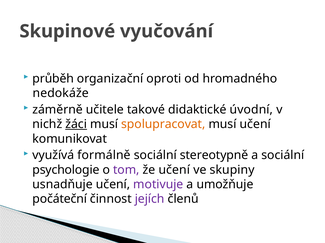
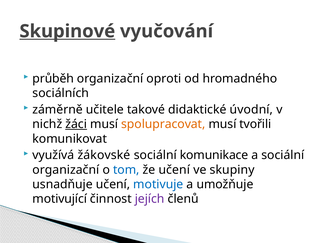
Skupinové underline: none -> present (67, 31)
nedokáže: nedokáže -> sociálních (61, 94)
musí učení: učení -> tvořili (255, 125)
formálně: formálně -> žákovské (104, 156)
stereotypně: stereotypně -> komunikace (214, 156)
psychologie: psychologie -> organizační (66, 170)
tom colour: purple -> blue (126, 170)
motivuje colour: purple -> blue (158, 185)
počáteční: počáteční -> motivující (60, 200)
